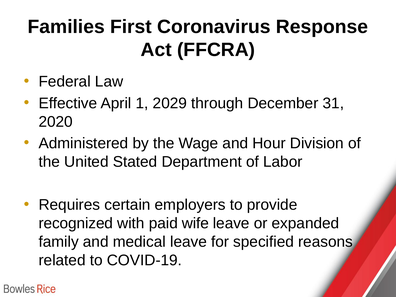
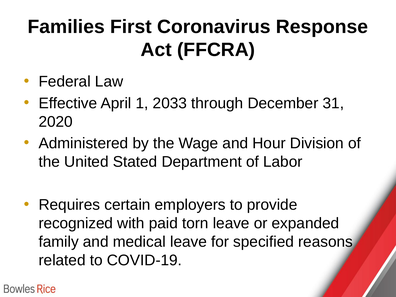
2029: 2029 -> 2033 (170, 103)
wife: wife -> torn (195, 223)
